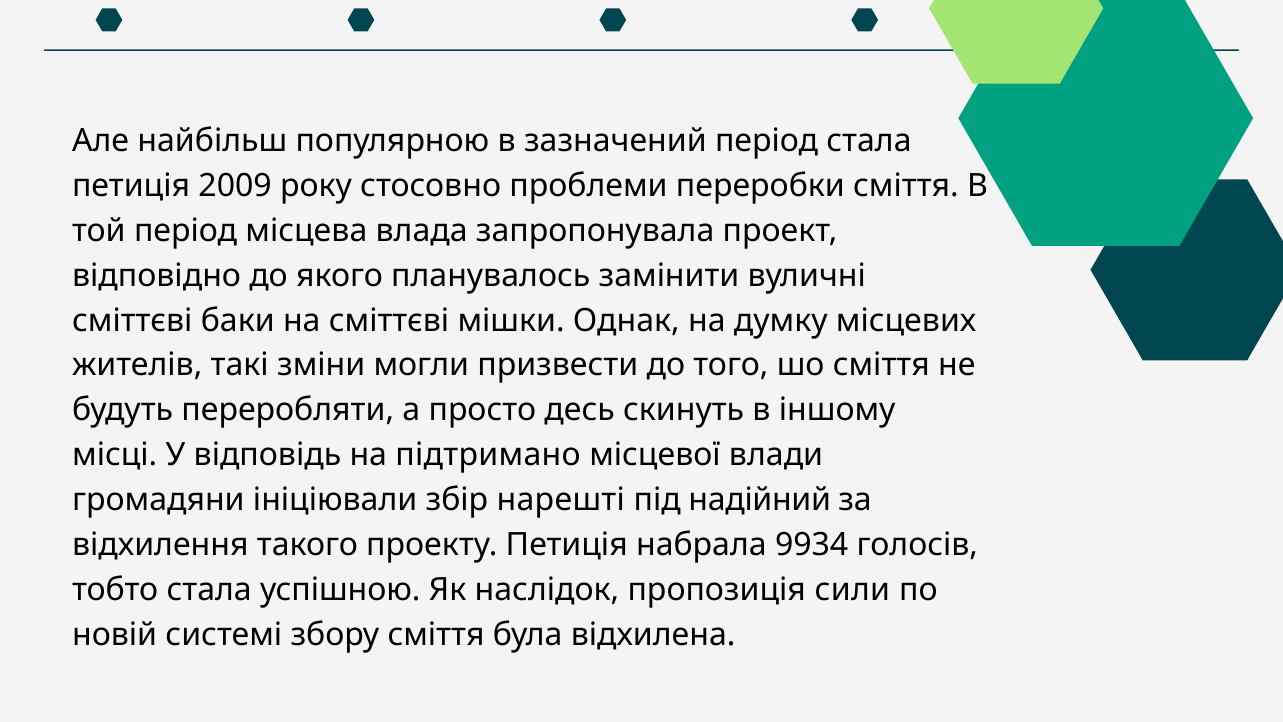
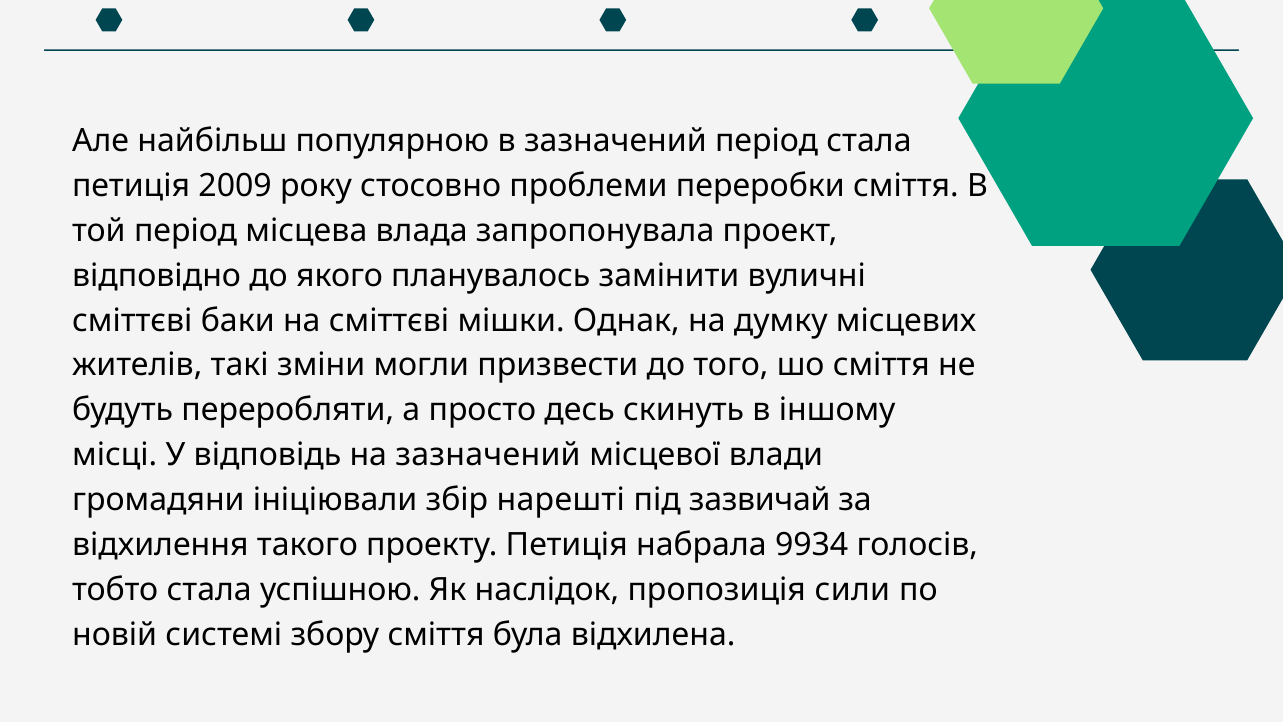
на підтримано: підтримано -> зазначений (488, 455)
надійний: надійний -> зазвичай (760, 500)
